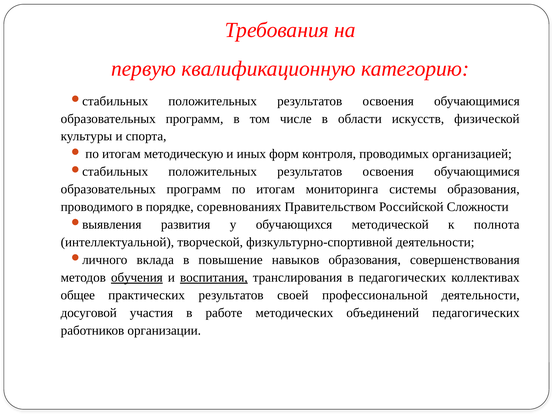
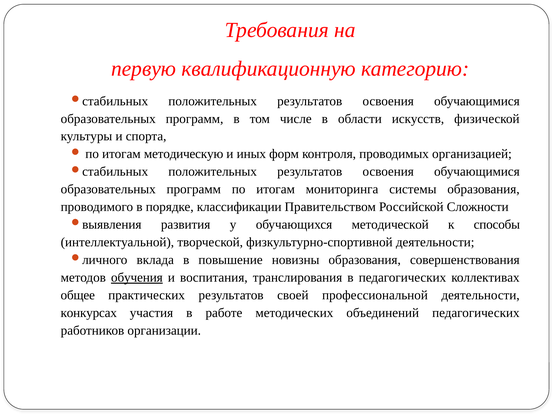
соревнованиях: соревнованиях -> классификации (239, 207)
полнота: полнота -> способы (497, 224)
навыков: навыков -> новизны (296, 260)
воспитания underline: present -> none (214, 277)
досуговой: досуговой -> конкурсах (89, 313)
